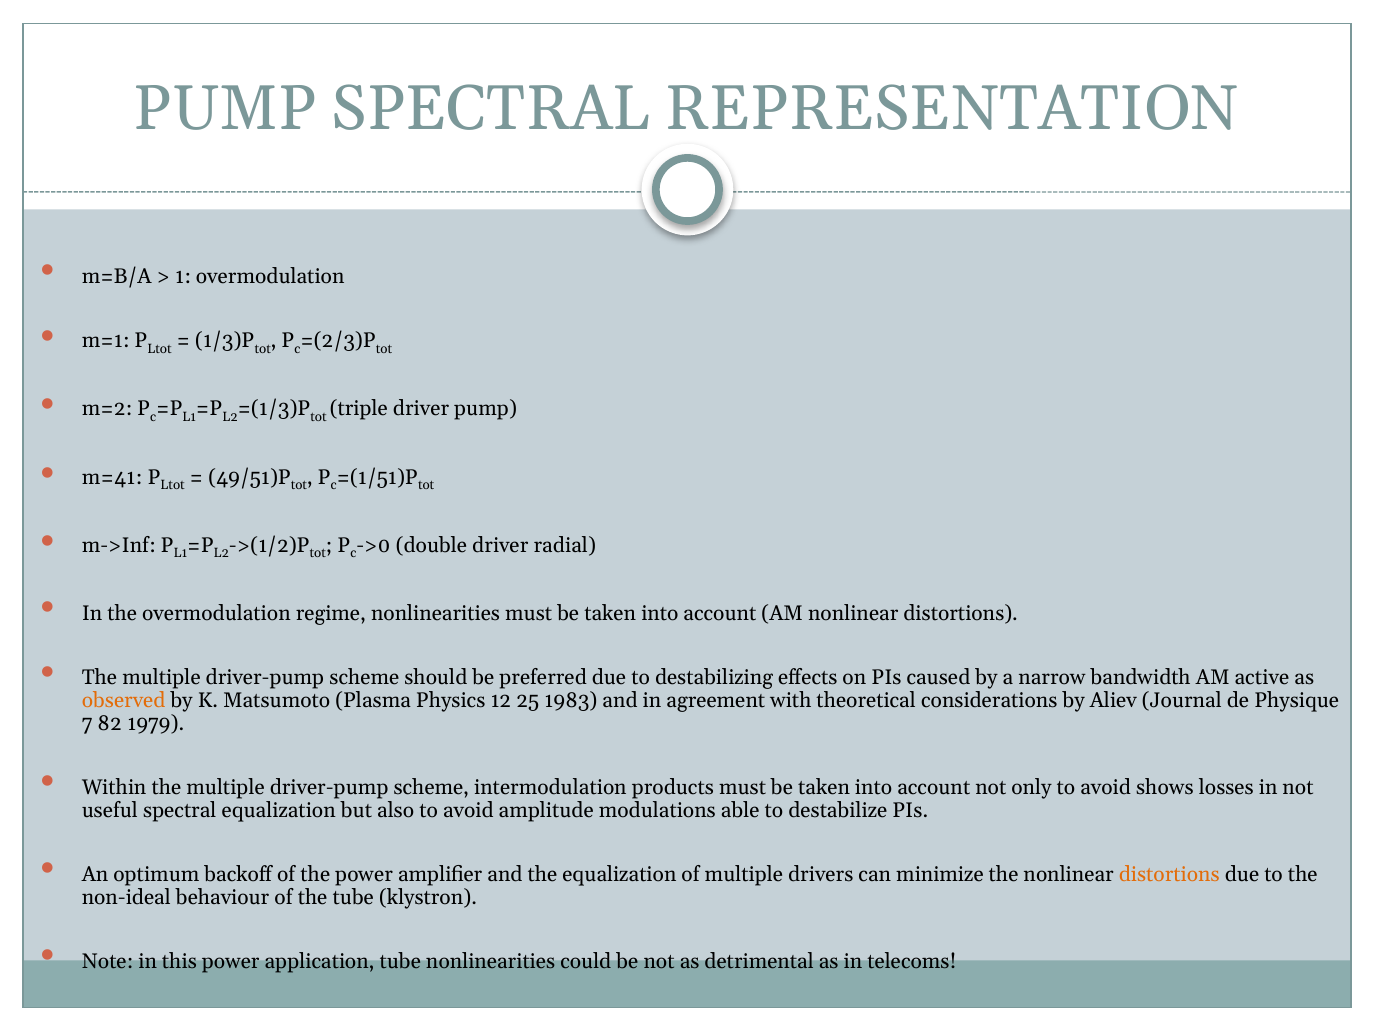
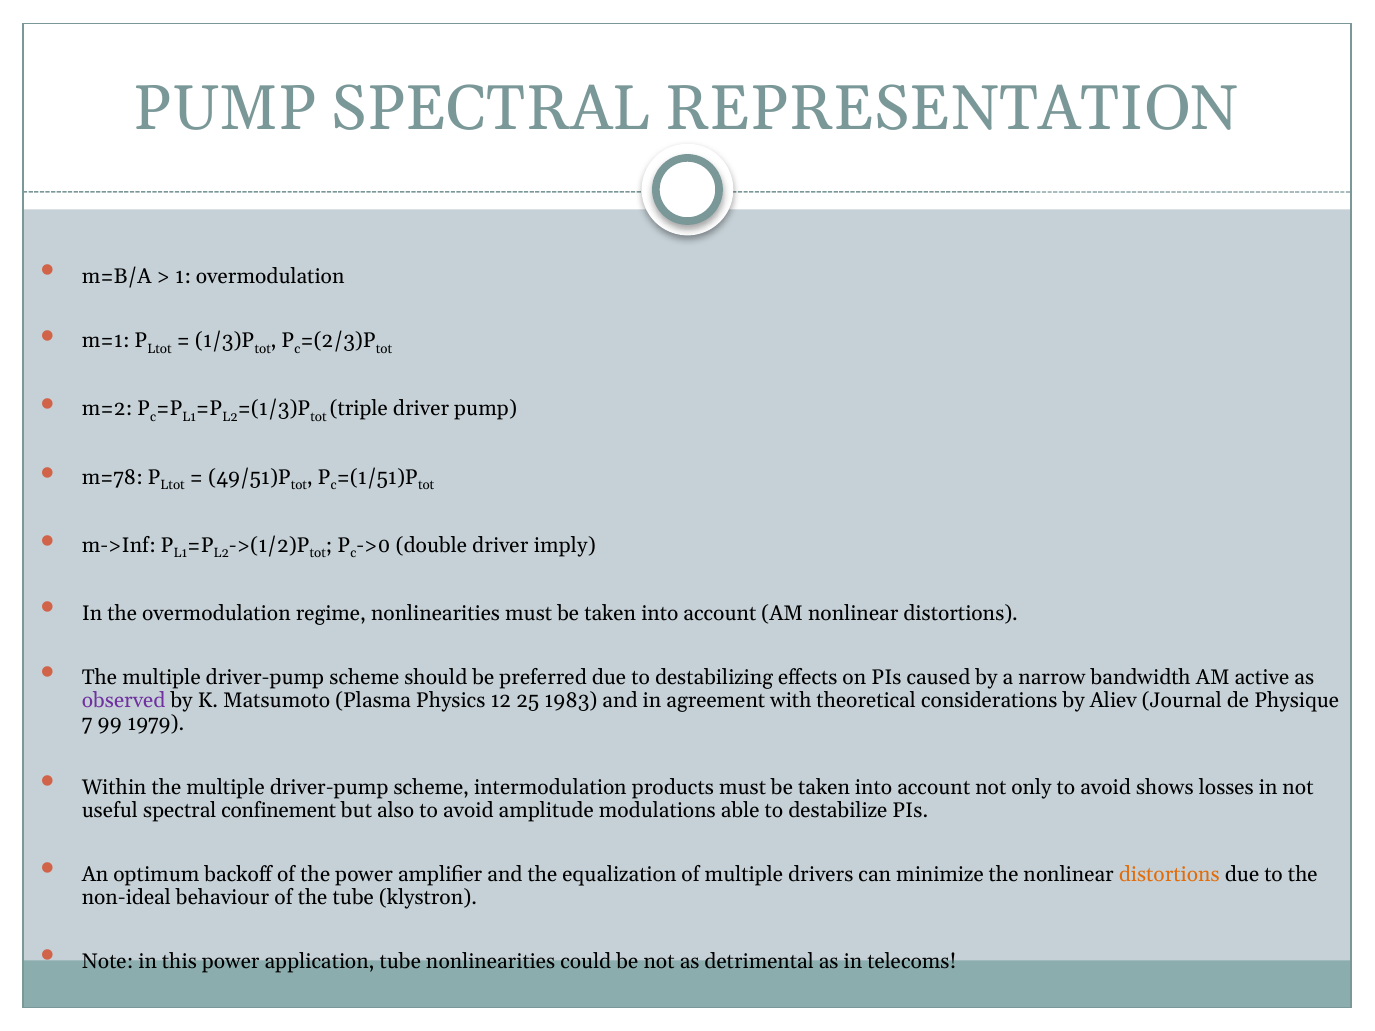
m=41: m=41 -> m=78 (112, 477)
radial: radial -> imply (565, 545)
observed colour: orange -> purple (124, 701)
82: 82 -> 99 (110, 723)
spectral equalization: equalization -> confinement (279, 810)
